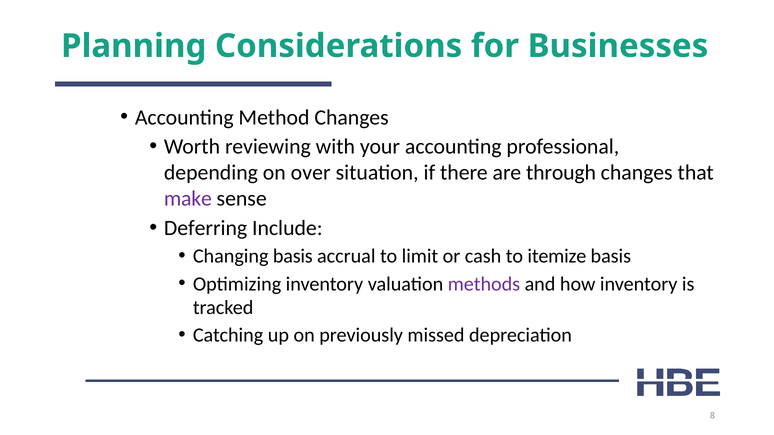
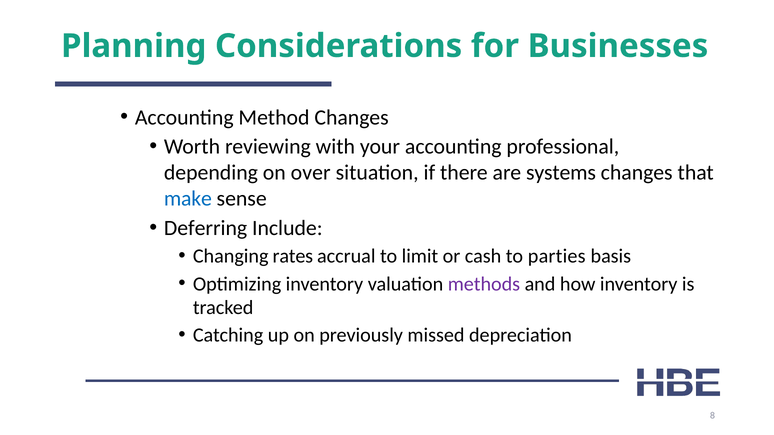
through: through -> systems (561, 173)
make colour: purple -> blue (188, 199)
Changing basis: basis -> rates (293, 257)
itemize: itemize -> parties (557, 257)
